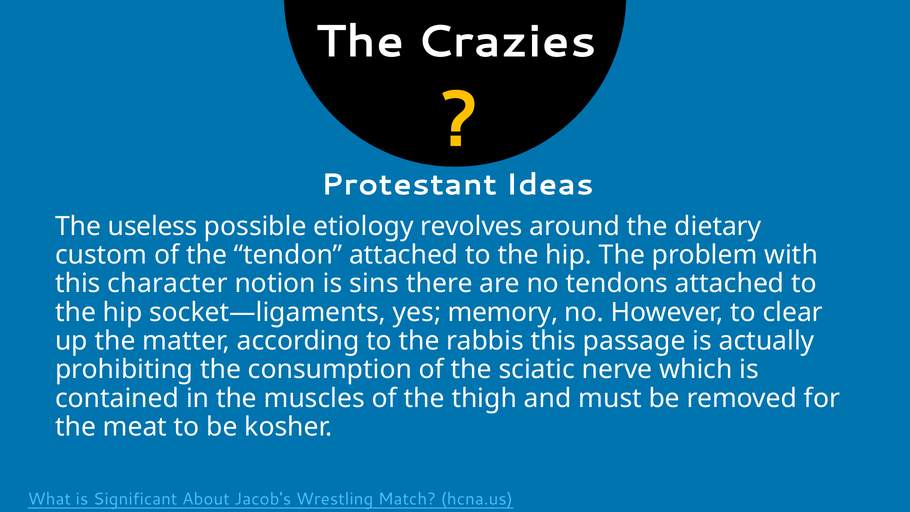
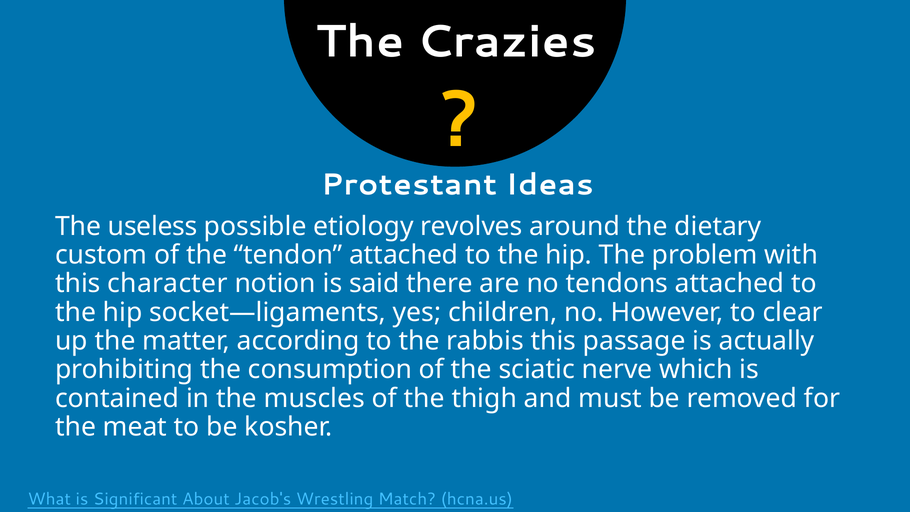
sins: sins -> said (374, 284)
memory: memory -> children (503, 312)
